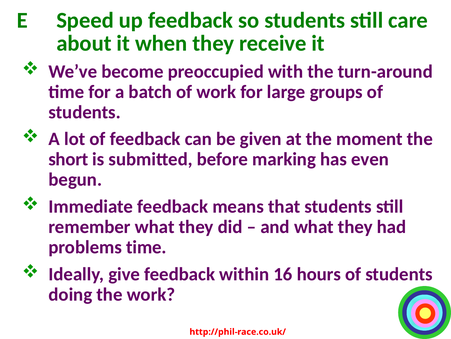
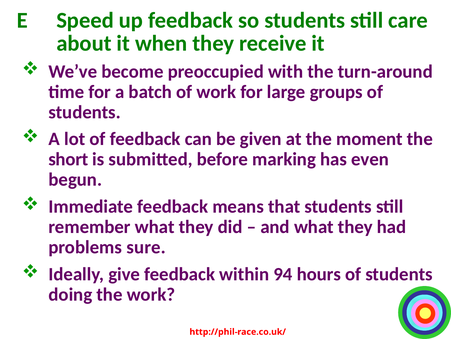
problems time: time -> sure (146, 247)
16: 16 -> 94 (283, 274)
